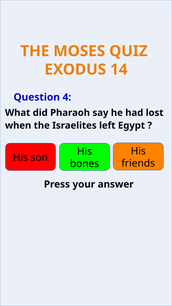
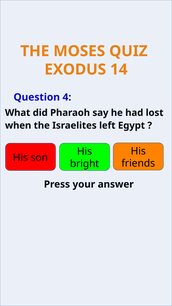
bones: bones -> bright (85, 164)
